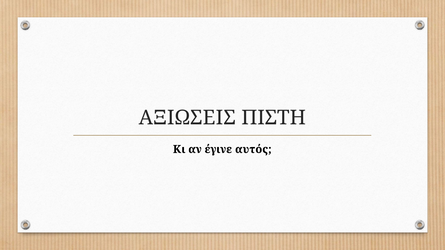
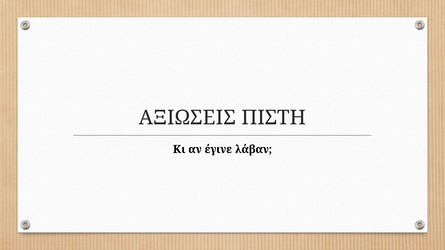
αυτός: αυτός -> λάβαν (253, 149)
